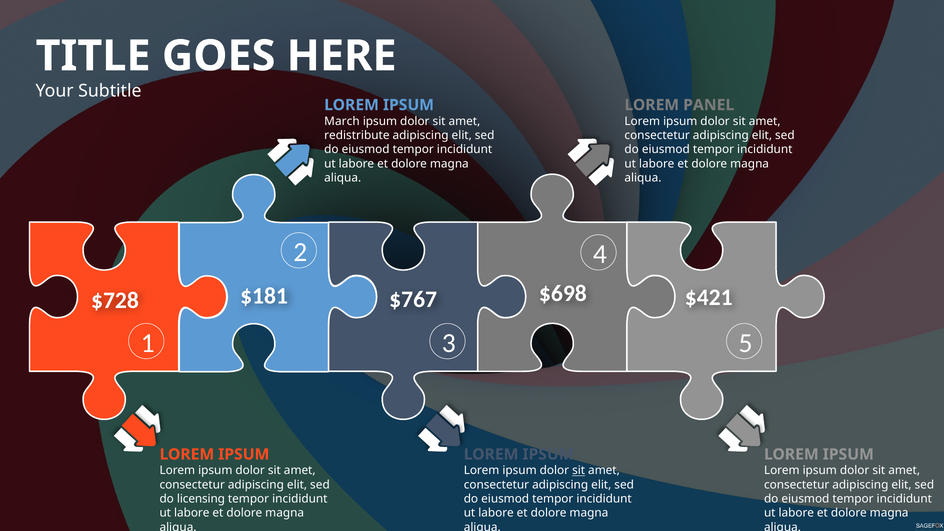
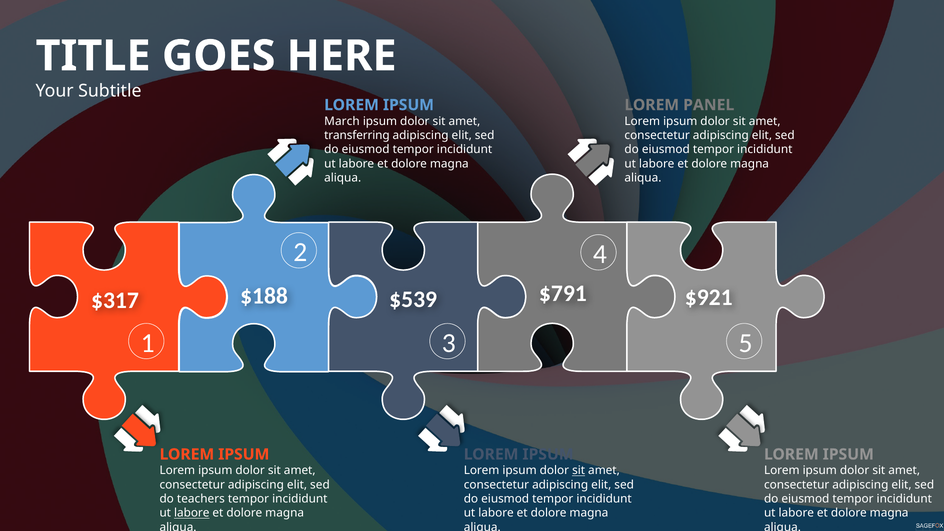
redistribute: redistribute -> transferring (357, 135)
$698: $698 -> $791 (563, 294)
$181: $181 -> $188 (264, 296)
$421: $421 -> $921 (709, 297)
$767: $767 -> $539 (413, 299)
$728: $728 -> $317 (115, 300)
licensing: licensing -> teachers (201, 499)
labore underline: none -> present (192, 513)
